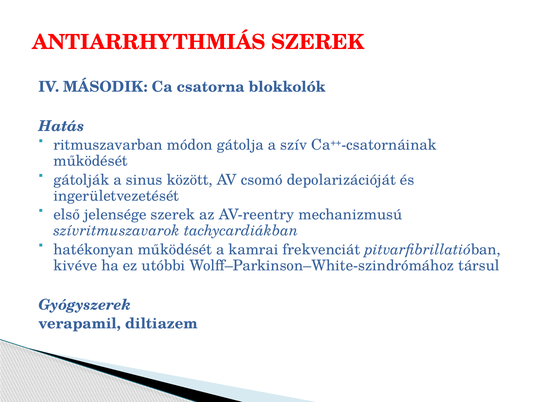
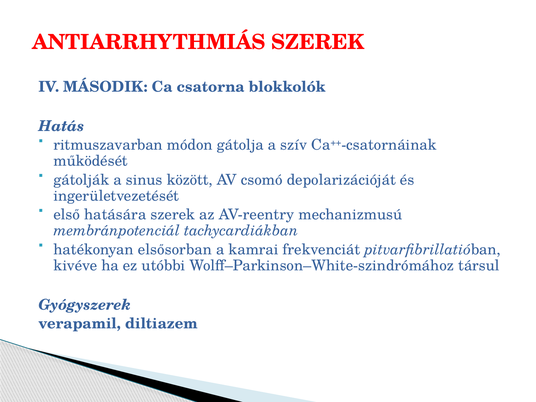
jelensége: jelensége -> hatására (115, 215)
szívritmuszavarok: szívritmuszavarok -> membránpotenciál (117, 231)
hatékonyan működését: működését -> elsősorban (175, 249)
